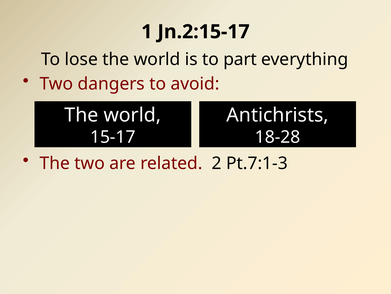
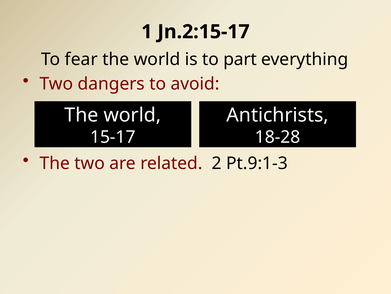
lose: lose -> fear (81, 59)
Pt.7:1-3: Pt.7:1-3 -> Pt.9:1-3 (257, 163)
